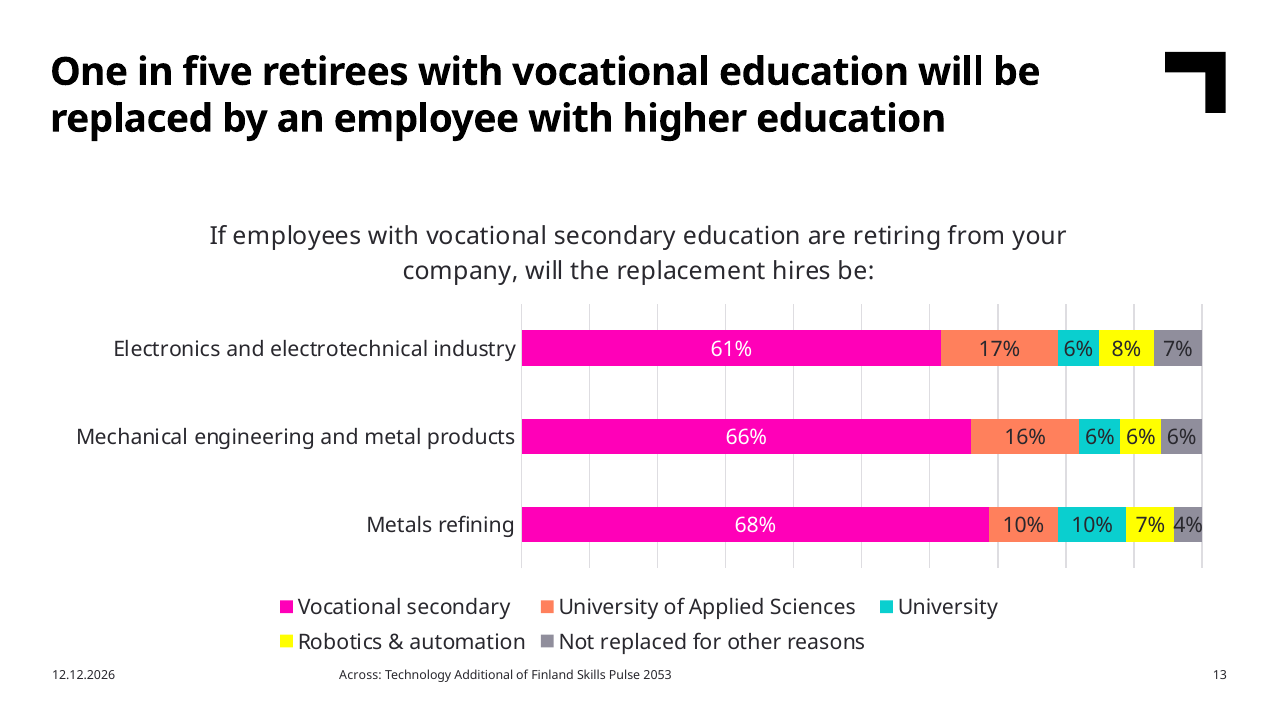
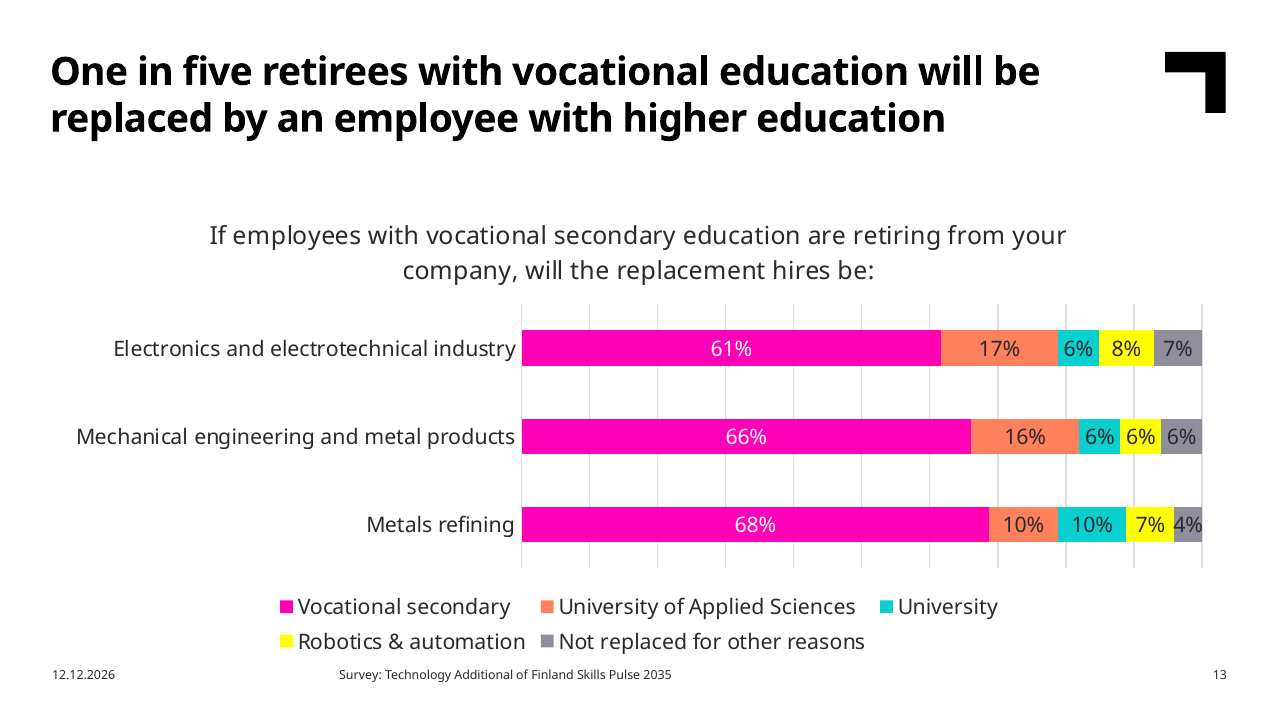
Across: Across -> Survey (361, 675)
2053: 2053 -> 2035 (658, 675)
